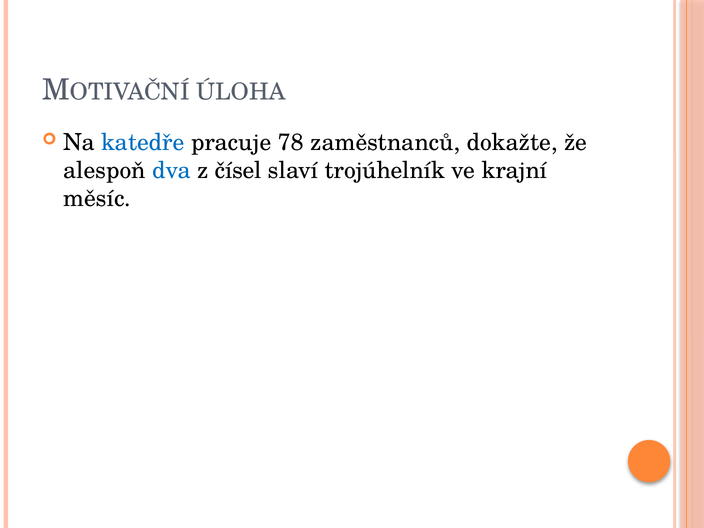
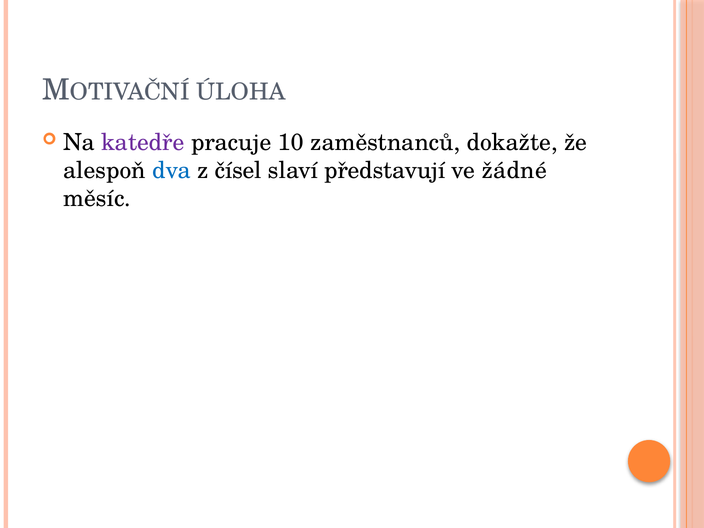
katedře colour: blue -> purple (143, 142)
78: 78 -> 10 (291, 142)
trojúhelník: trojúhelník -> představují (385, 171)
krajní: krajní -> žádné (514, 171)
